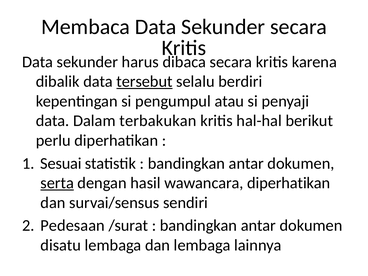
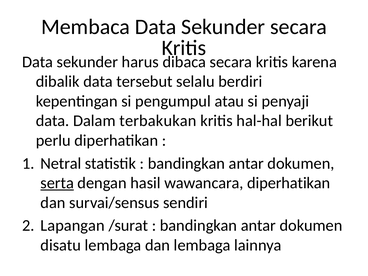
tersebut underline: present -> none (144, 82)
Sesuai: Sesuai -> Netral (61, 163)
Pedesaan: Pedesaan -> Lapangan (73, 226)
